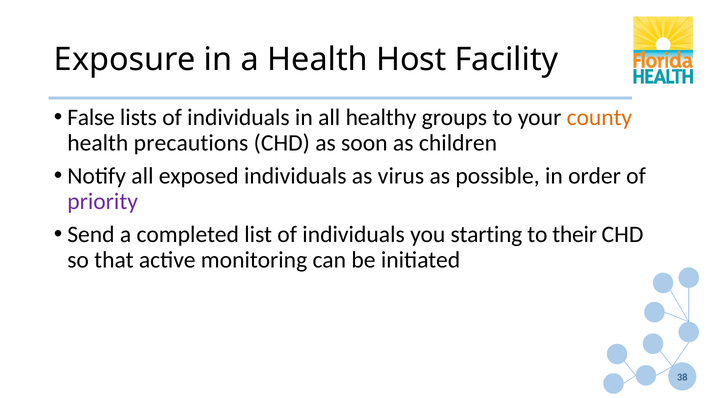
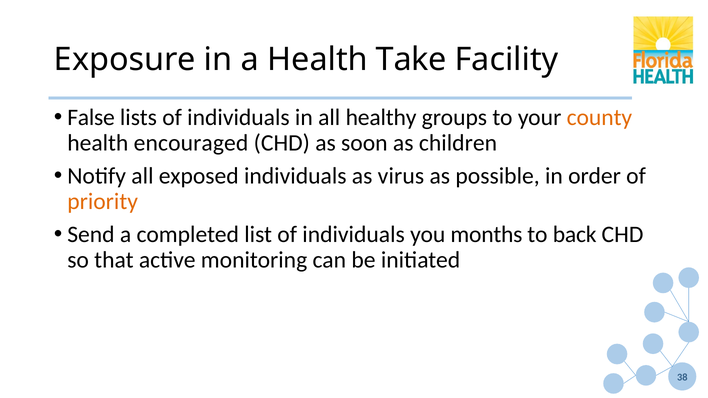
Host: Host -> Take (411, 59)
precautions: precautions -> encouraged (191, 143)
priority colour: purple -> orange (103, 201)
starting: starting -> months (486, 234)
their: their -> back (575, 234)
